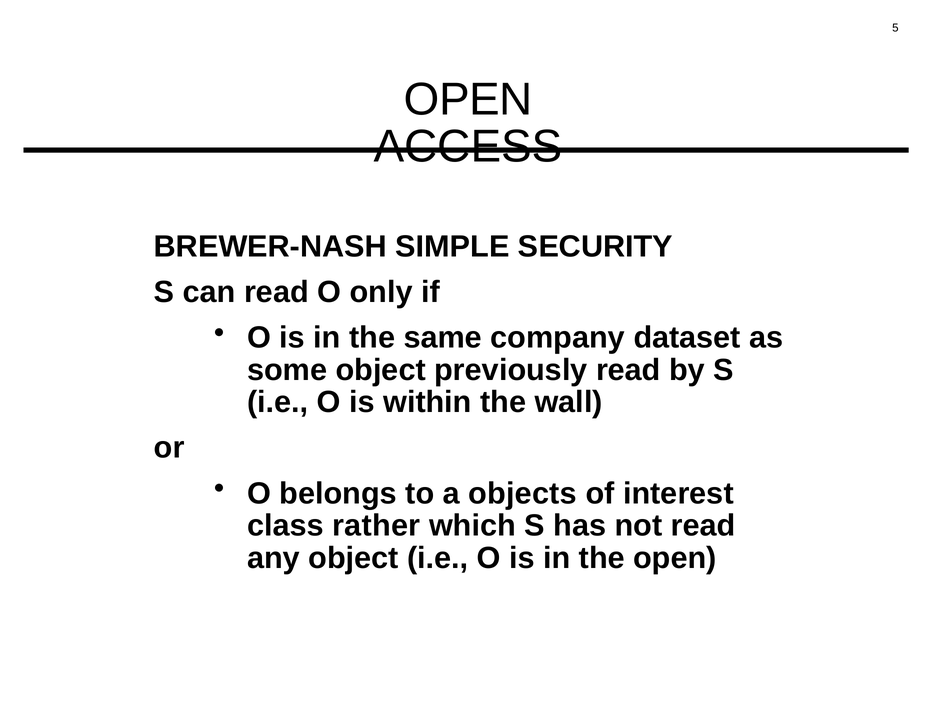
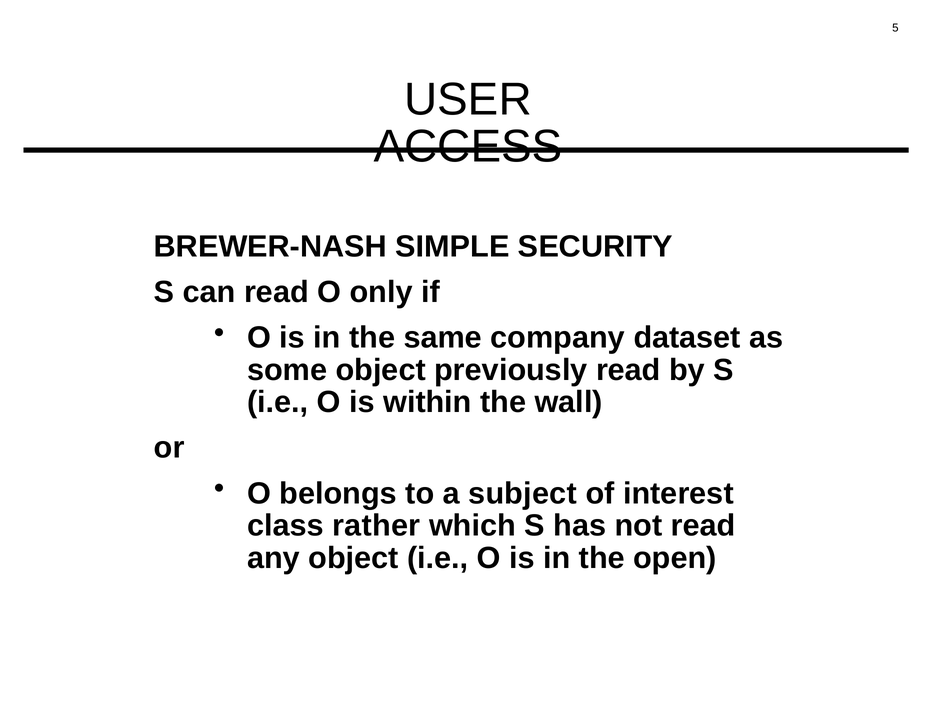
OPEN: OPEN -> USER (468, 100)
objects: objects -> subject (523, 493)
